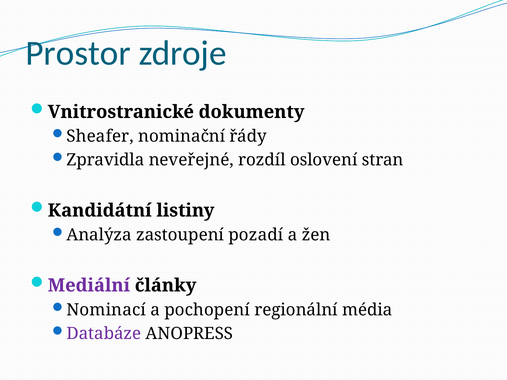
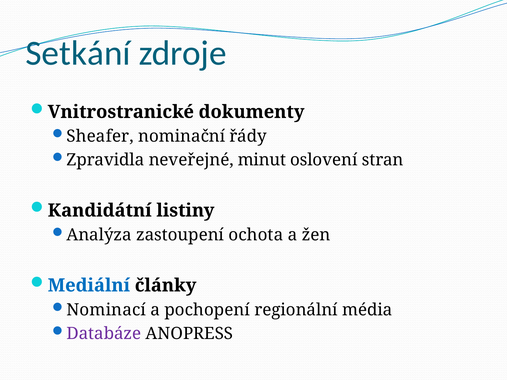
Prostor: Prostor -> Setkání (78, 53)
rozdíl: rozdíl -> minut (262, 160)
pozadí: pozadí -> ochota (256, 235)
Mediální colour: purple -> blue (89, 286)
